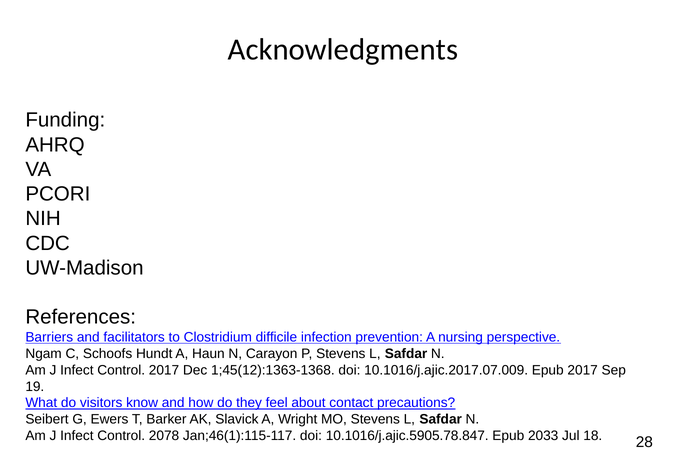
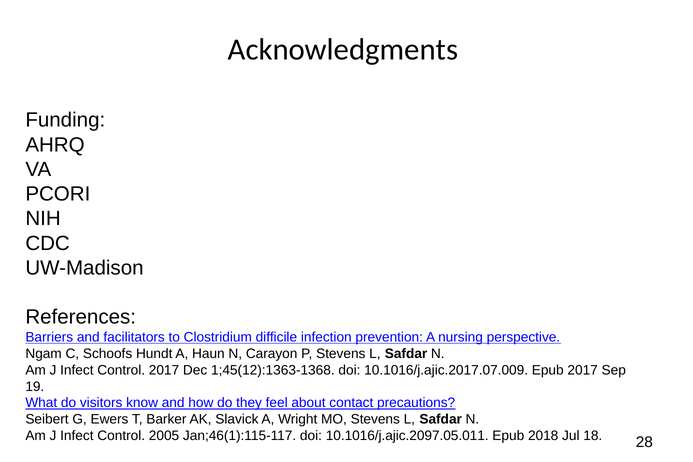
2078: 2078 -> 2005 (164, 436)
10.1016/j.ajic.5905.78.847: 10.1016/j.ajic.5905.78.847 -> 10.1016/j.ajic.2097.05.011 (407, 436)
2033: 2033 -> 2018 (543, 436)
